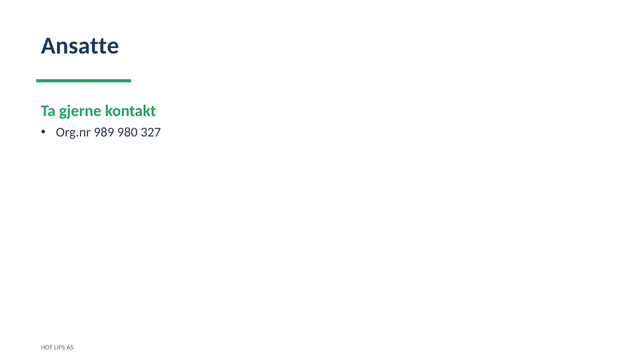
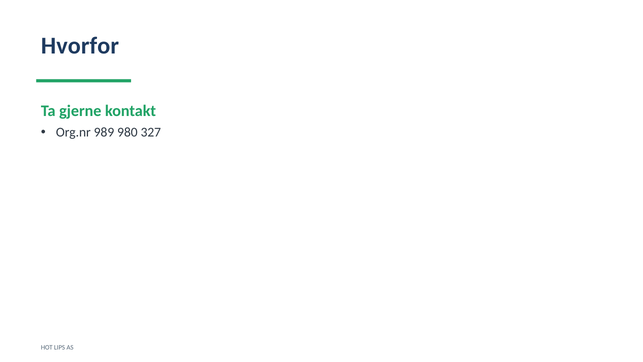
Ansatte: Ansatte -> Hvorfor (80, 46)
